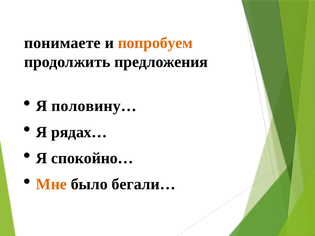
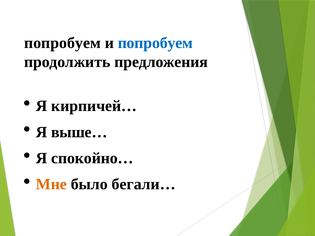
понимаете: понимаете -> попробуем (62, 43)
попробуем colour: orange -> blue (155, 43)
половину…: половину… -> кирпичей… (94, 106)
рядах…: рядах… -> выше… (79, 132)
